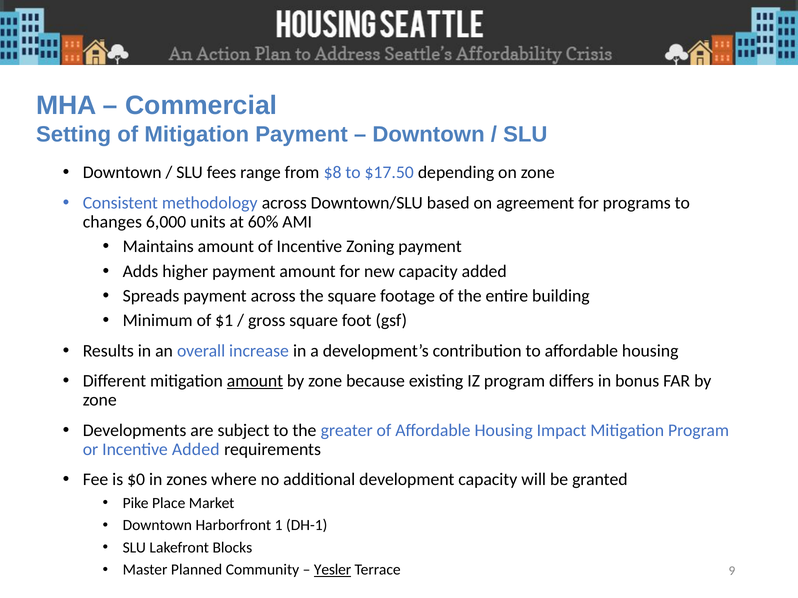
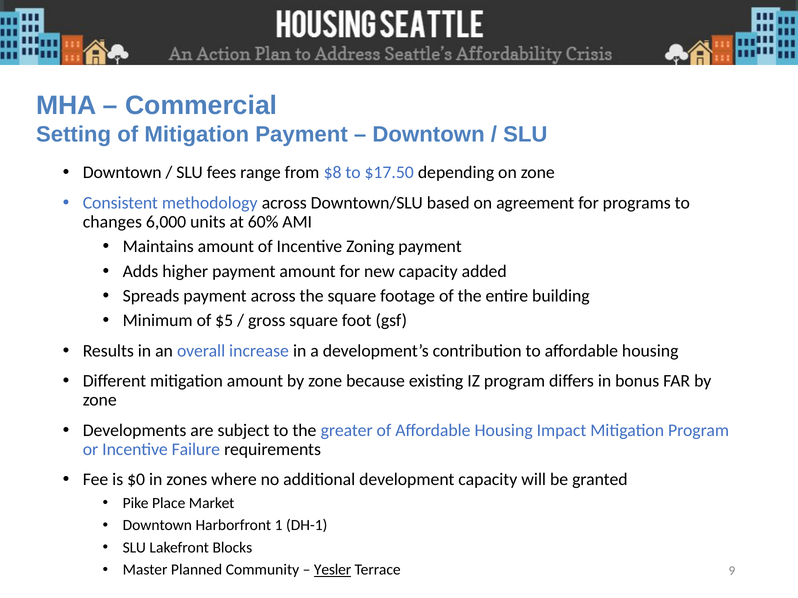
$1: $1 -> $5 (224, 321)
amount underline: present -> none (255, 381)
Incentive Added: Added -> Failure (196, 450)
